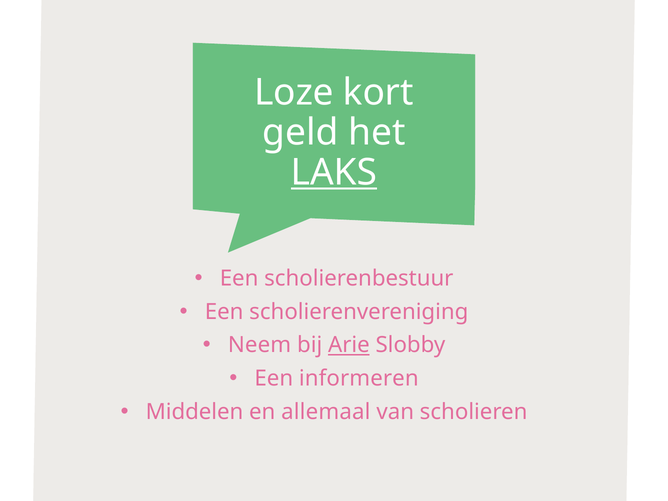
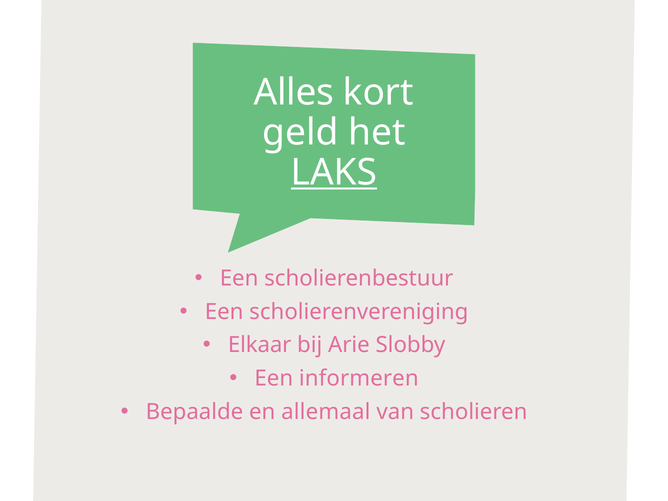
Loze: Loze -> Alles (294, 92)
Neem: Neem -> Elkaar (260, 345)
Arie underline: present -> none (349, 345)
Middelen: Middelen -> Bepaalde (195, 412)
